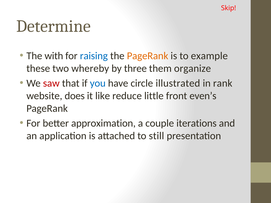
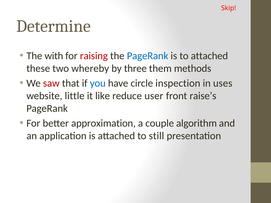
raising colour: blue -> red (94, 56)
PageRank colour: orange -> blue (148, 56)
to example: example -> attached (209, 56)
organize: organize -> methods (193, 68)
illustrated: illustrated -> inspection (178, 83)
rank: rank -> uses (223, 83)
does: does -> little (75, 96)
little: little -> user (154, 96)
even’s: even’s -> raise’s (203, 96)
iterations: iterations -> algorithm (197, 123)
